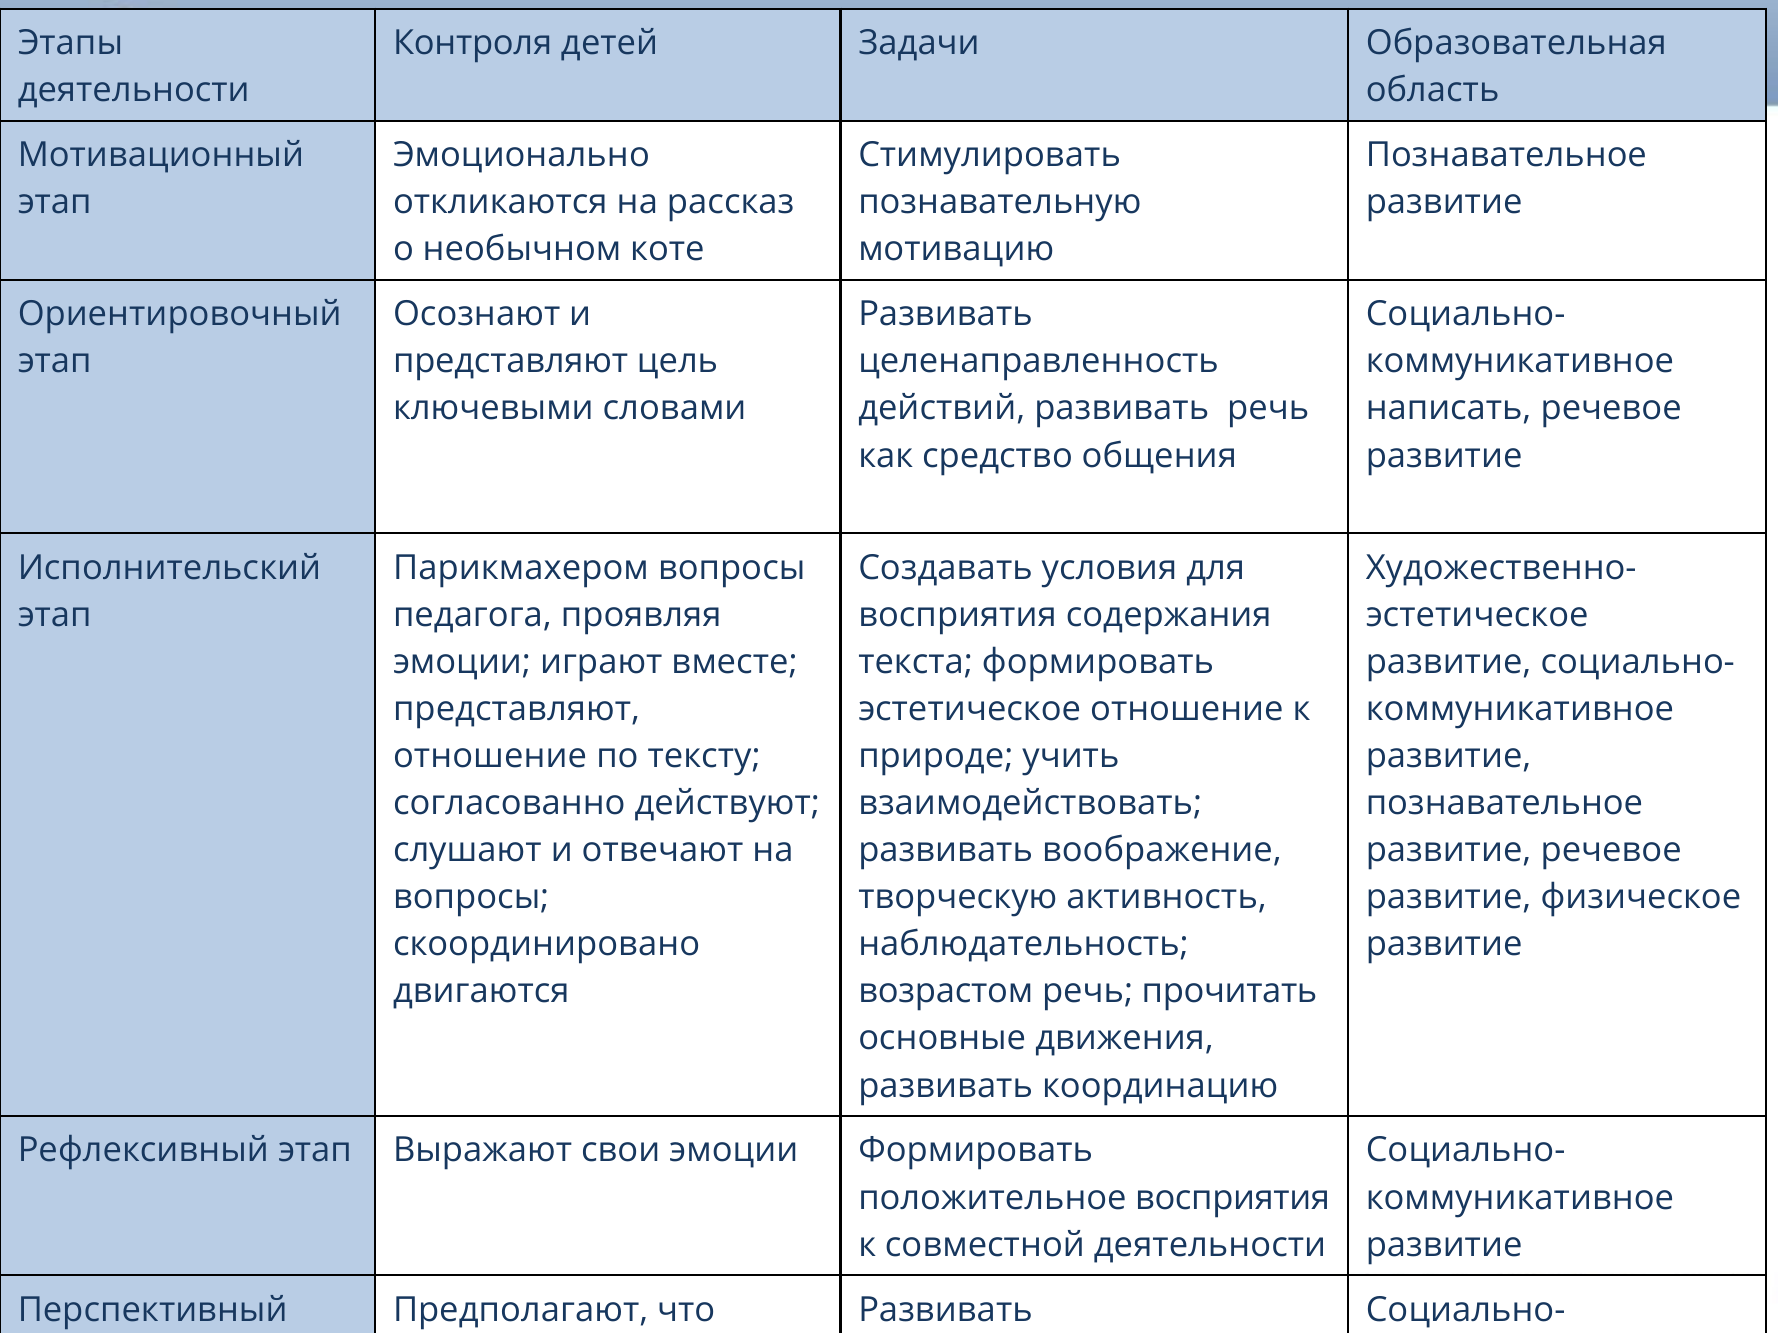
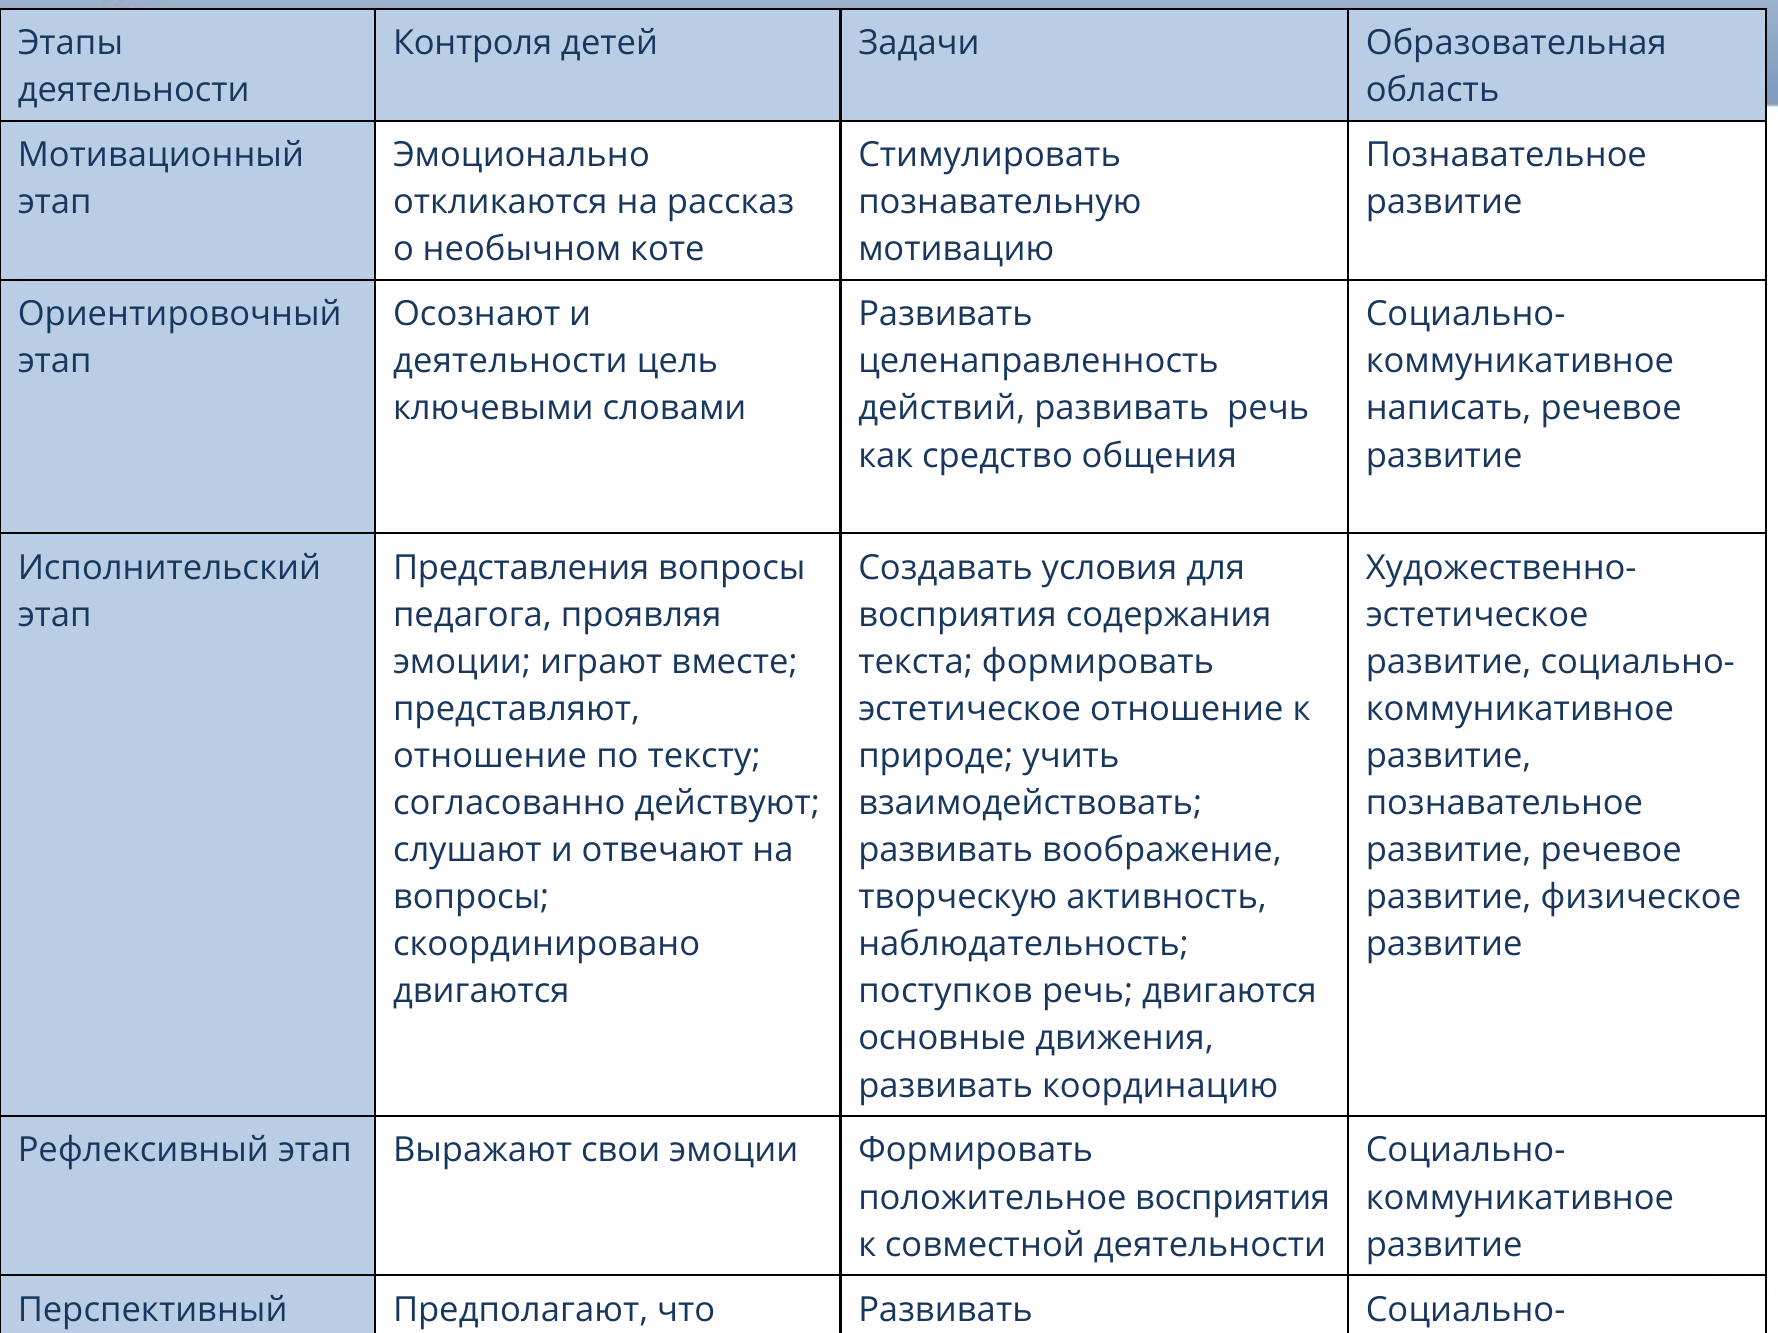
представляют: представляют -> деятельности (510, 362)
Парикмахером: Парикмахером -> Представления (521, 568)
возрастом: возрастом -> поступков (945, 992)
речь прочитать: прочитать -> двигаются (1229, 992)
